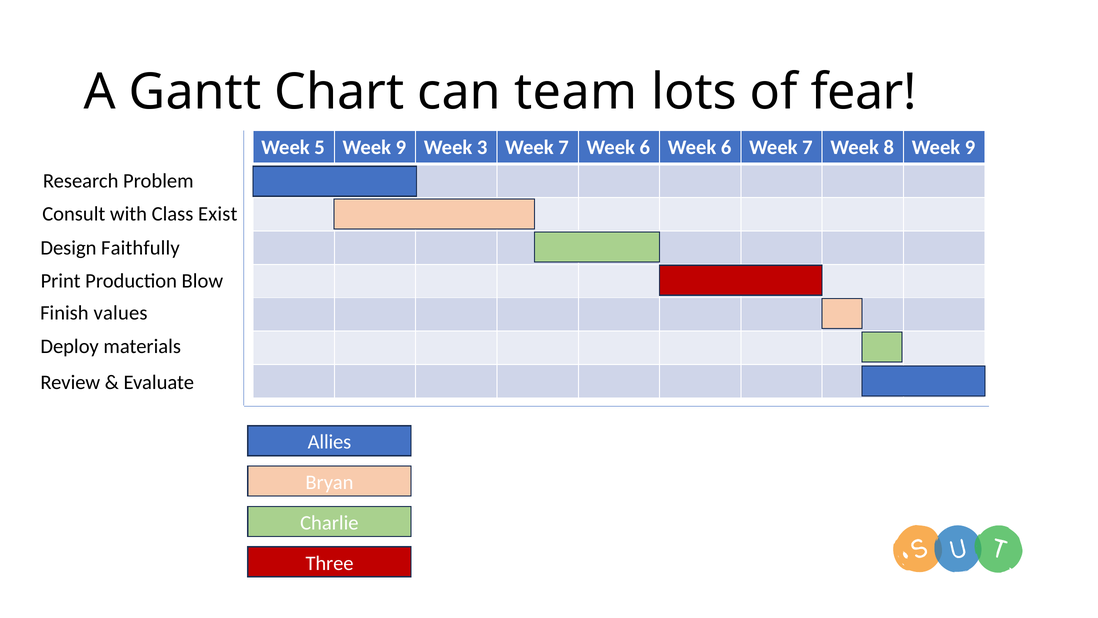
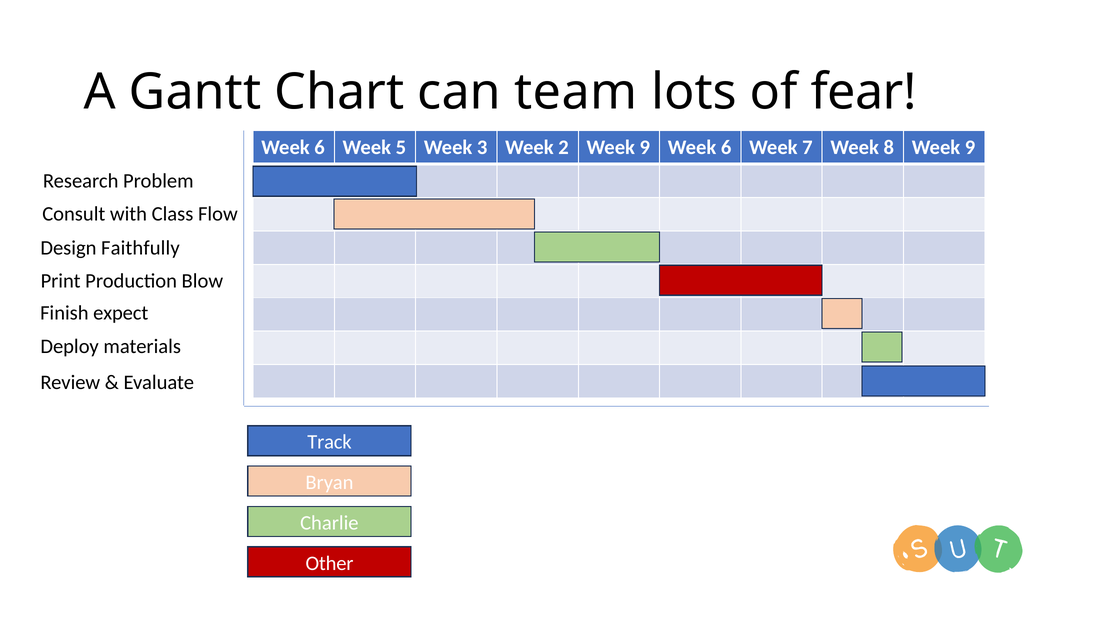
5: 5 -> 6 (320, 148)
9: 9 -> 5 (401, 148)
3 Week 7: 7 -> 2 (563, 148)
6: 6 -> 9 (645, 148)
Exist: Exist -> Flow (218, 214)
values: values -> expect (121, 313)
Allies: Allies -> Track (330, 442)
Three: Three -> Other (330, 563)
